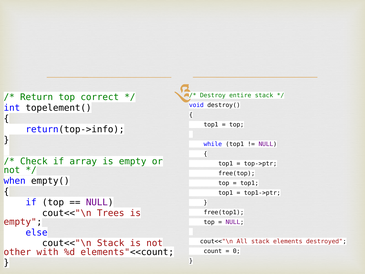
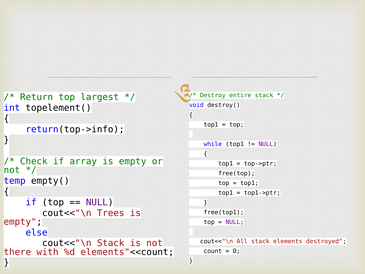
correct: correct -> largest (100, 97)
when: when -> temp (15, 181)
other: other -> there (17, 252)
